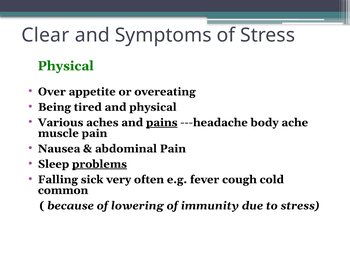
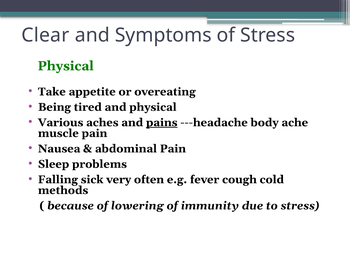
Over: Over -> Take (52, 92)
problems underline: present -> none (99, 164)
common: common -> methods (63, 190)
